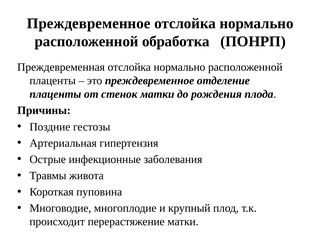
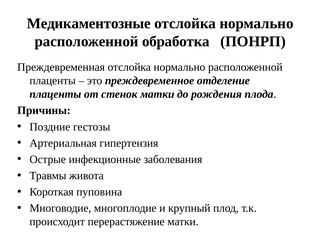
Преждевременное: Преждевременное -> Медикаментозные (89, 23)
